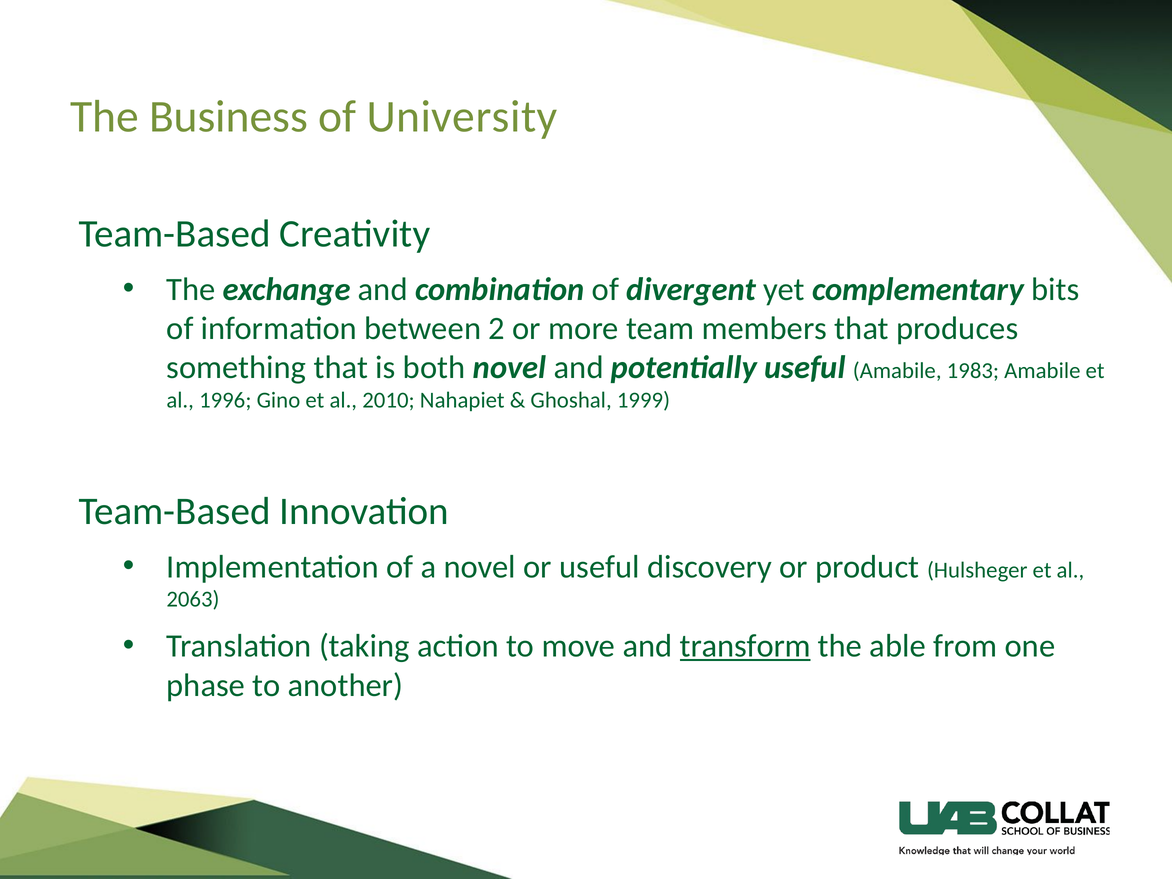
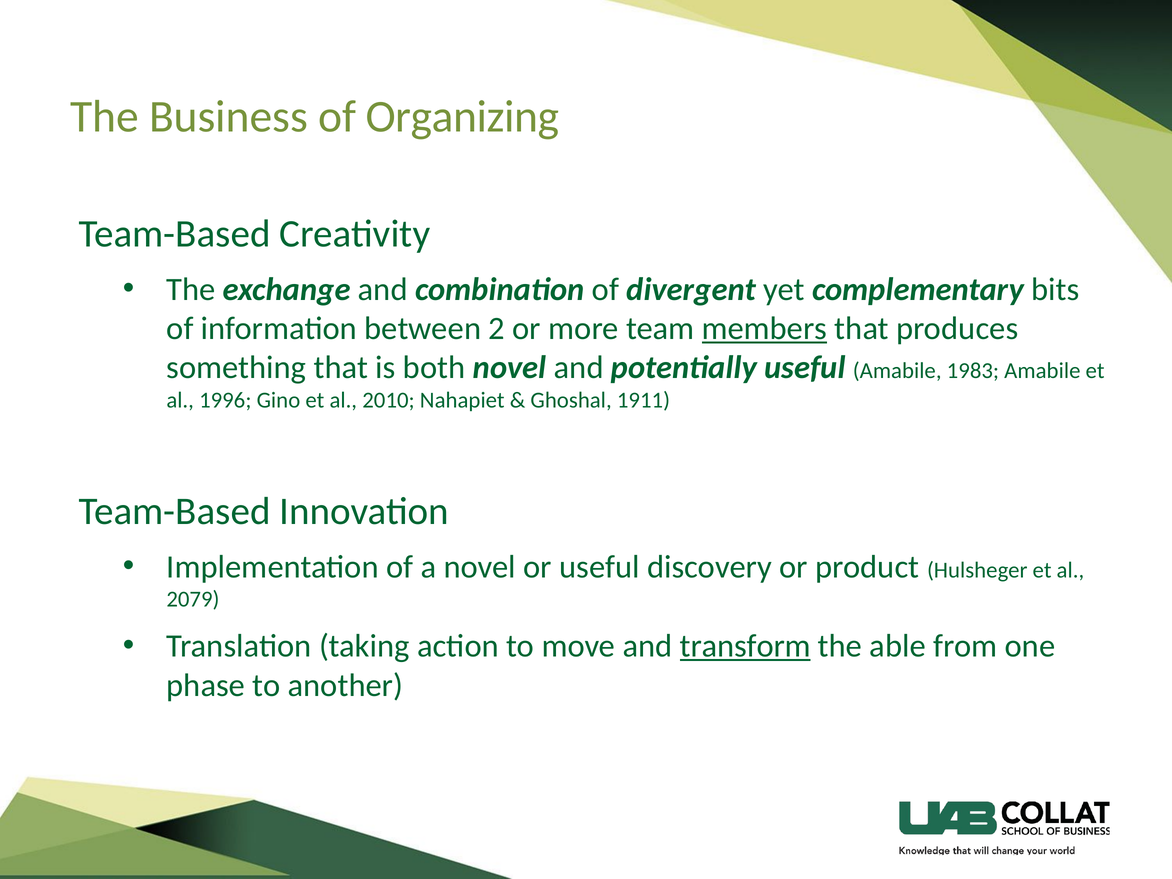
University: University -> Organizing (462, 117)
members underline: none -> present (764, 328)
1999: 1999 -> 1911 (643, 400)
2063: 2063 -> 2079 (193, 599)
